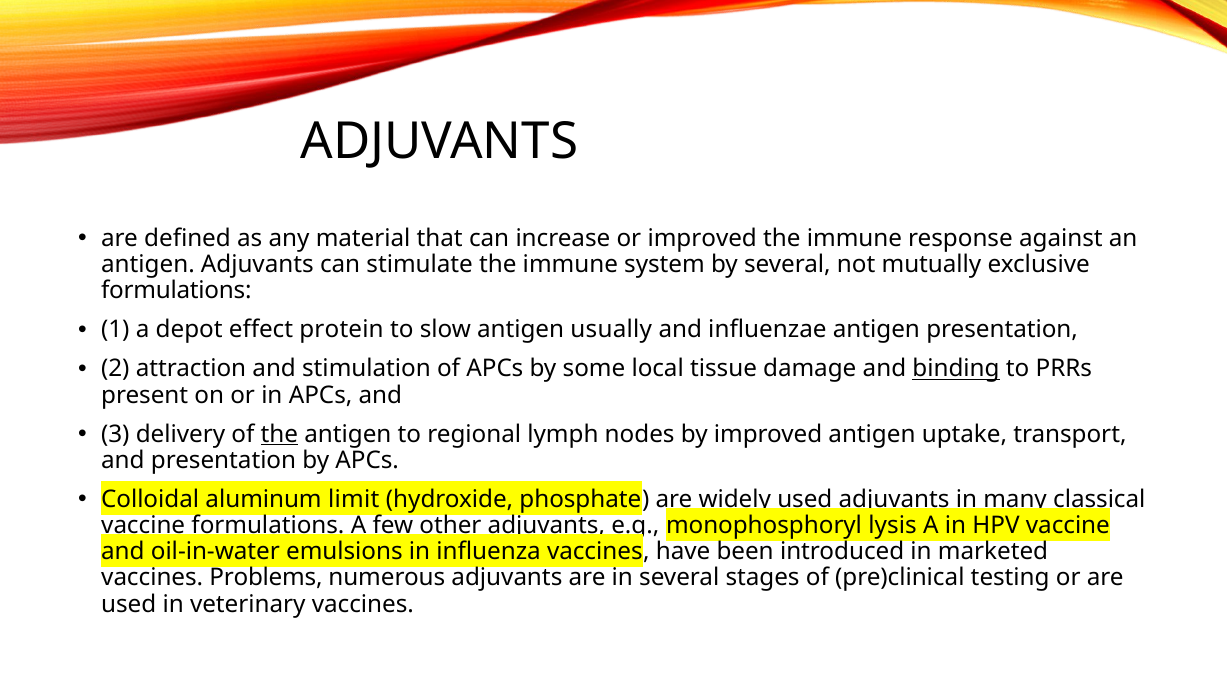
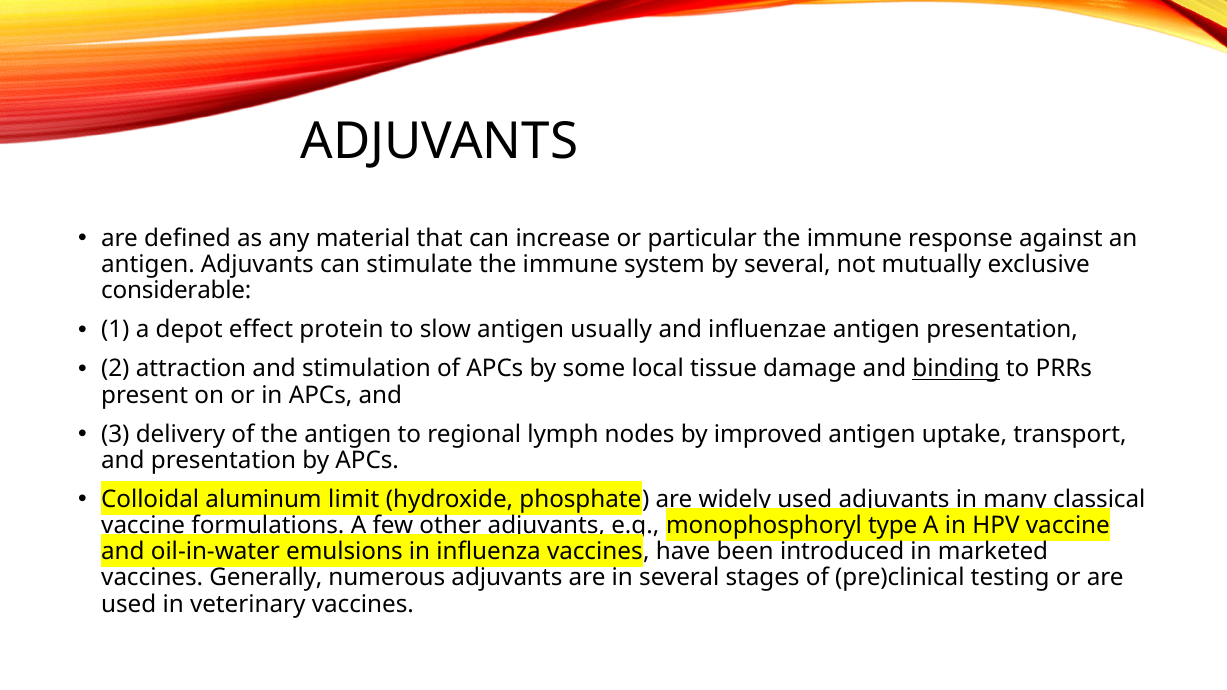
or improved: improved -> particular (702, 238)
formulations: formulations -> considerable (176, 291)
the underline: present -> none (279, 434)
lysis: lysis -> type (893, 526)
Problems: Problems -> Generally (266, 578)
